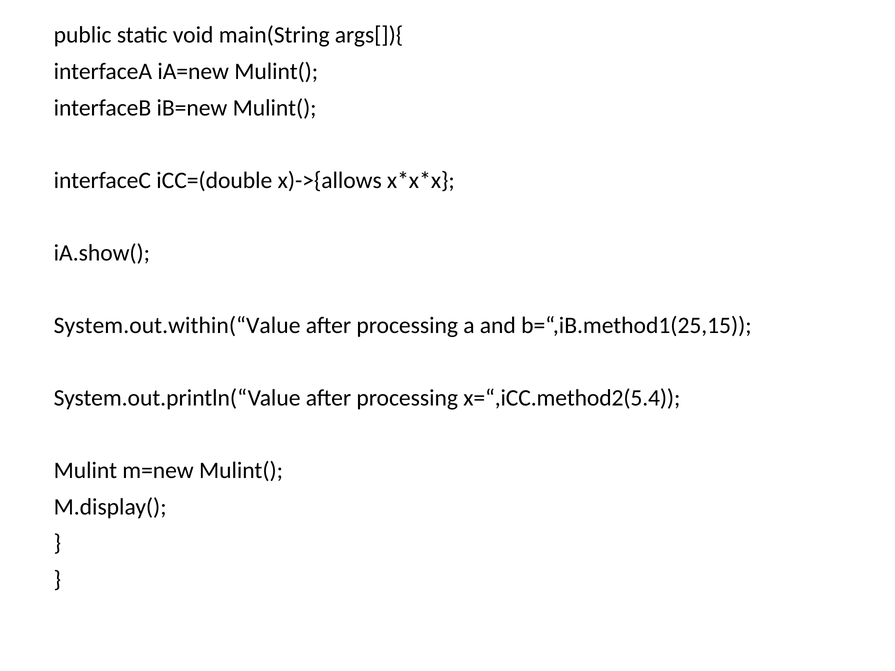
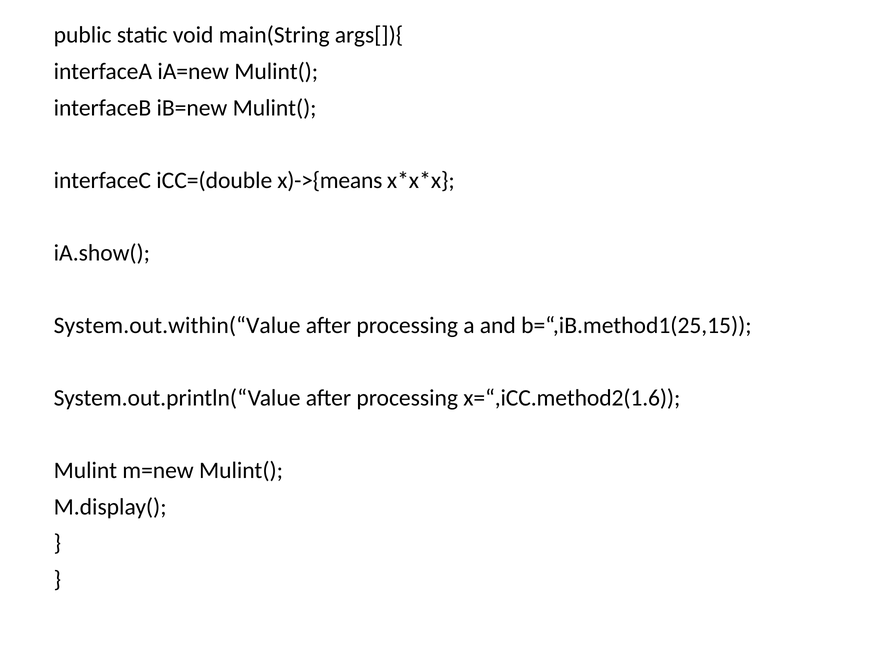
x)->{allows: x)->{allows -> x)->{means (330, 180)
x=“,iCC.method2(5.4: x=“,iCC.method2(5.4 -> x=“,iCC.method2(1.6 (572, 398)
